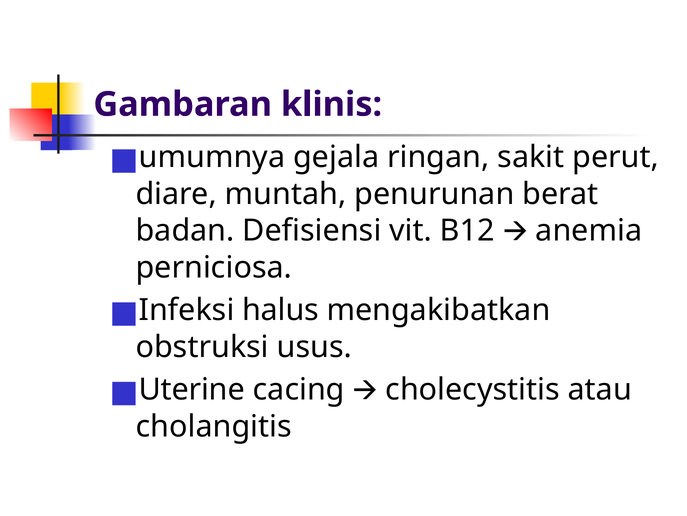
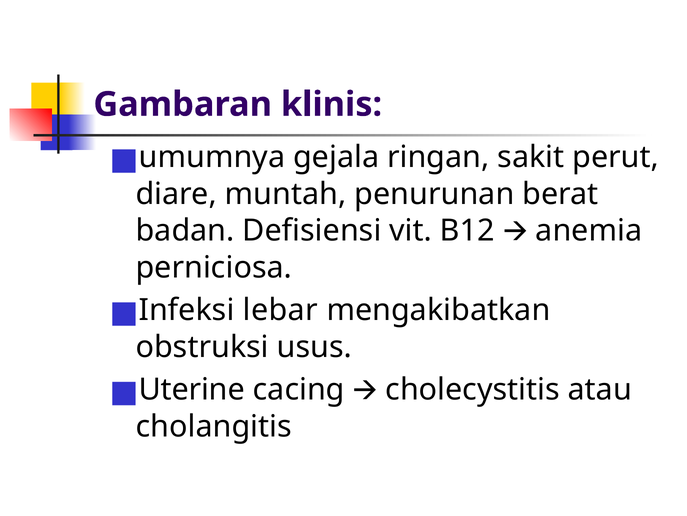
halus: halus -> lebar (280, 310)
